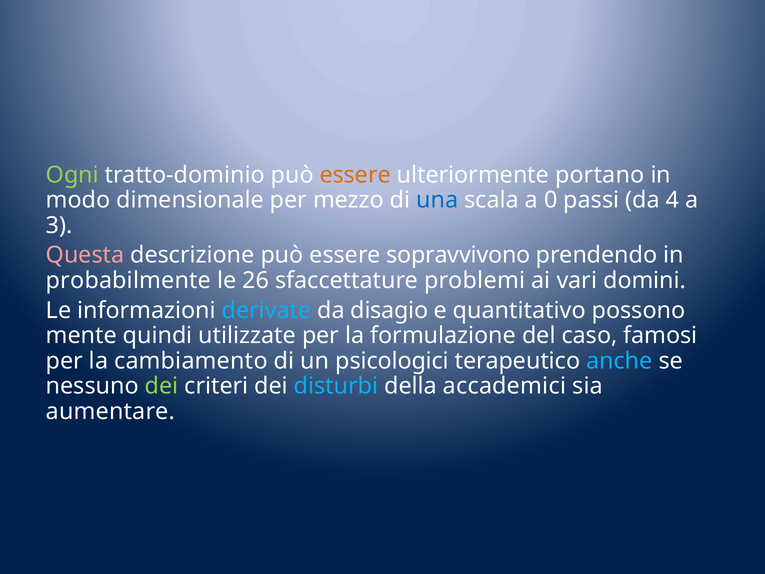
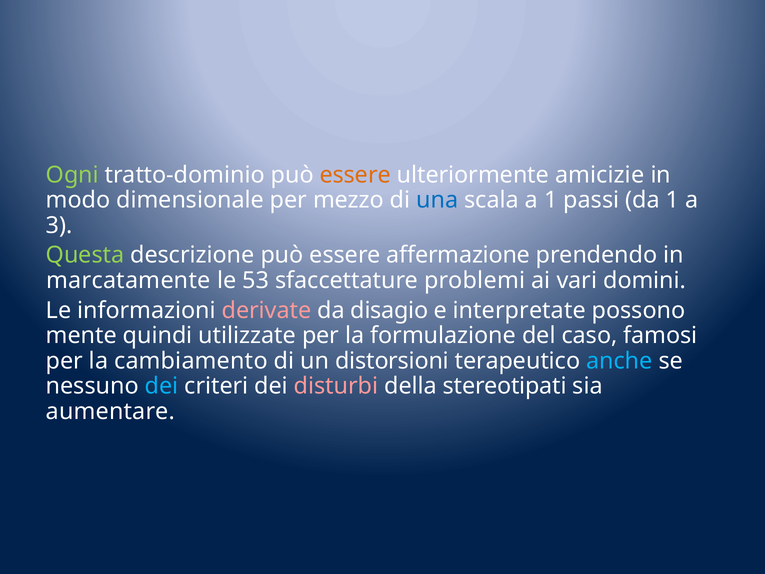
portano: portano -> amicizie (600, 175)
a 0: 0 -> 1 (551, 200)
da 4: 4 -> 1 (672, 200)
Questa colour: pink -> light green (85, 255)
sopravvivono: sopravvivono -> affermazione (458, 255)
probabilmente: probabilmente -> marcatamente (128, 280)
26: 26 -> 53 (256, 280)
derivate colour: light blue -> pink (267, 310)
quantitativo: quantitativo -> interpretate (519, 310)
psicologici: psicologici -> distorsioni (392, 361)
dei colour: light green -> light blue (162, 386)
disturbi colour: light blue -> pink (336, 386)
accademici: accademici -> stereotipati (505, 386)
